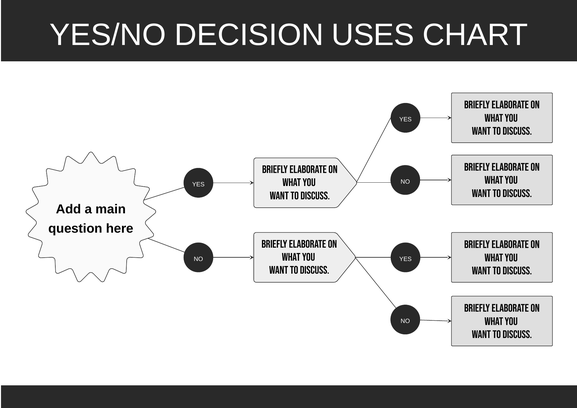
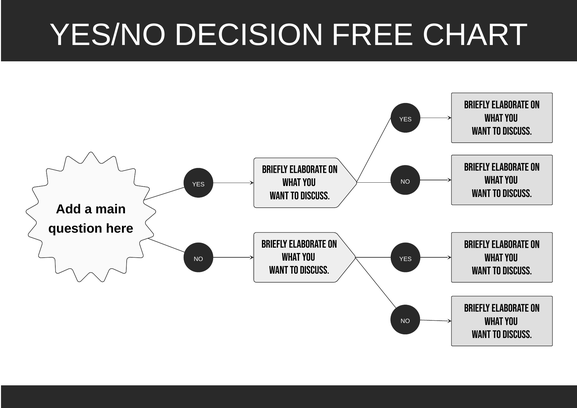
USES: USES -> FREE (373, 35)
